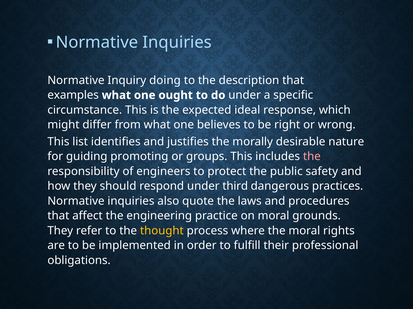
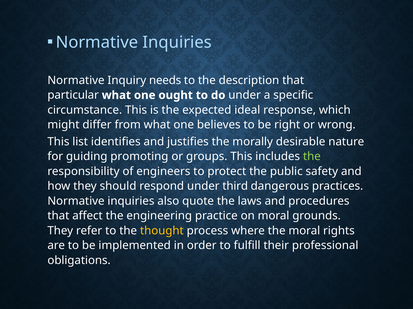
doing: doing -> needs (165, 81)
examples: examples -> particular (73, 95)
the colour: pink -> light green (312, 157)
